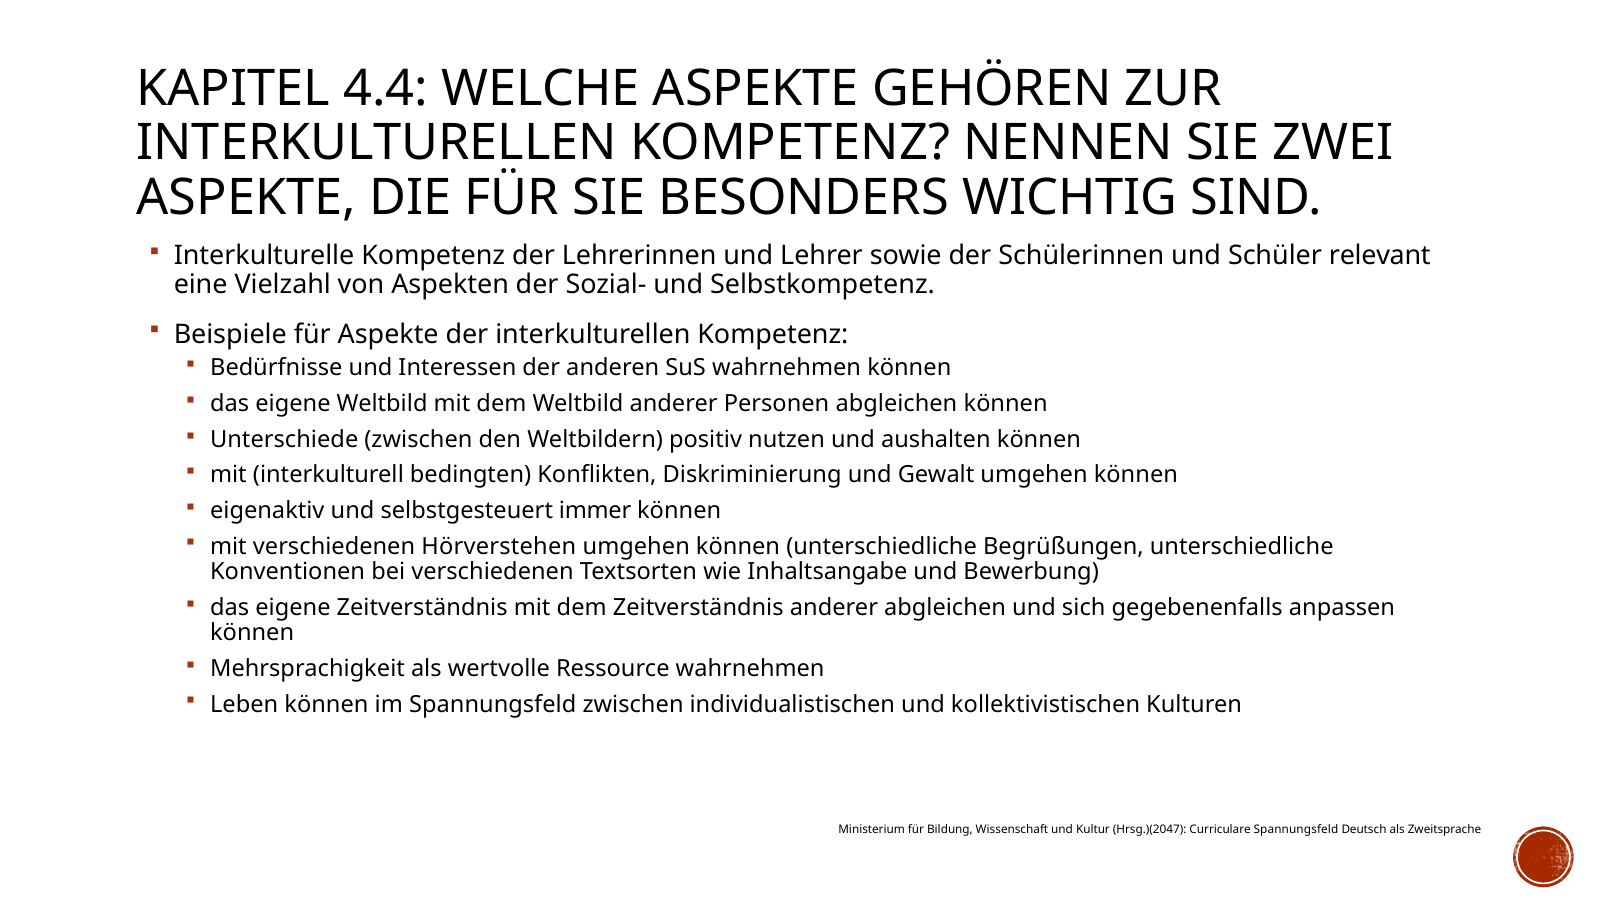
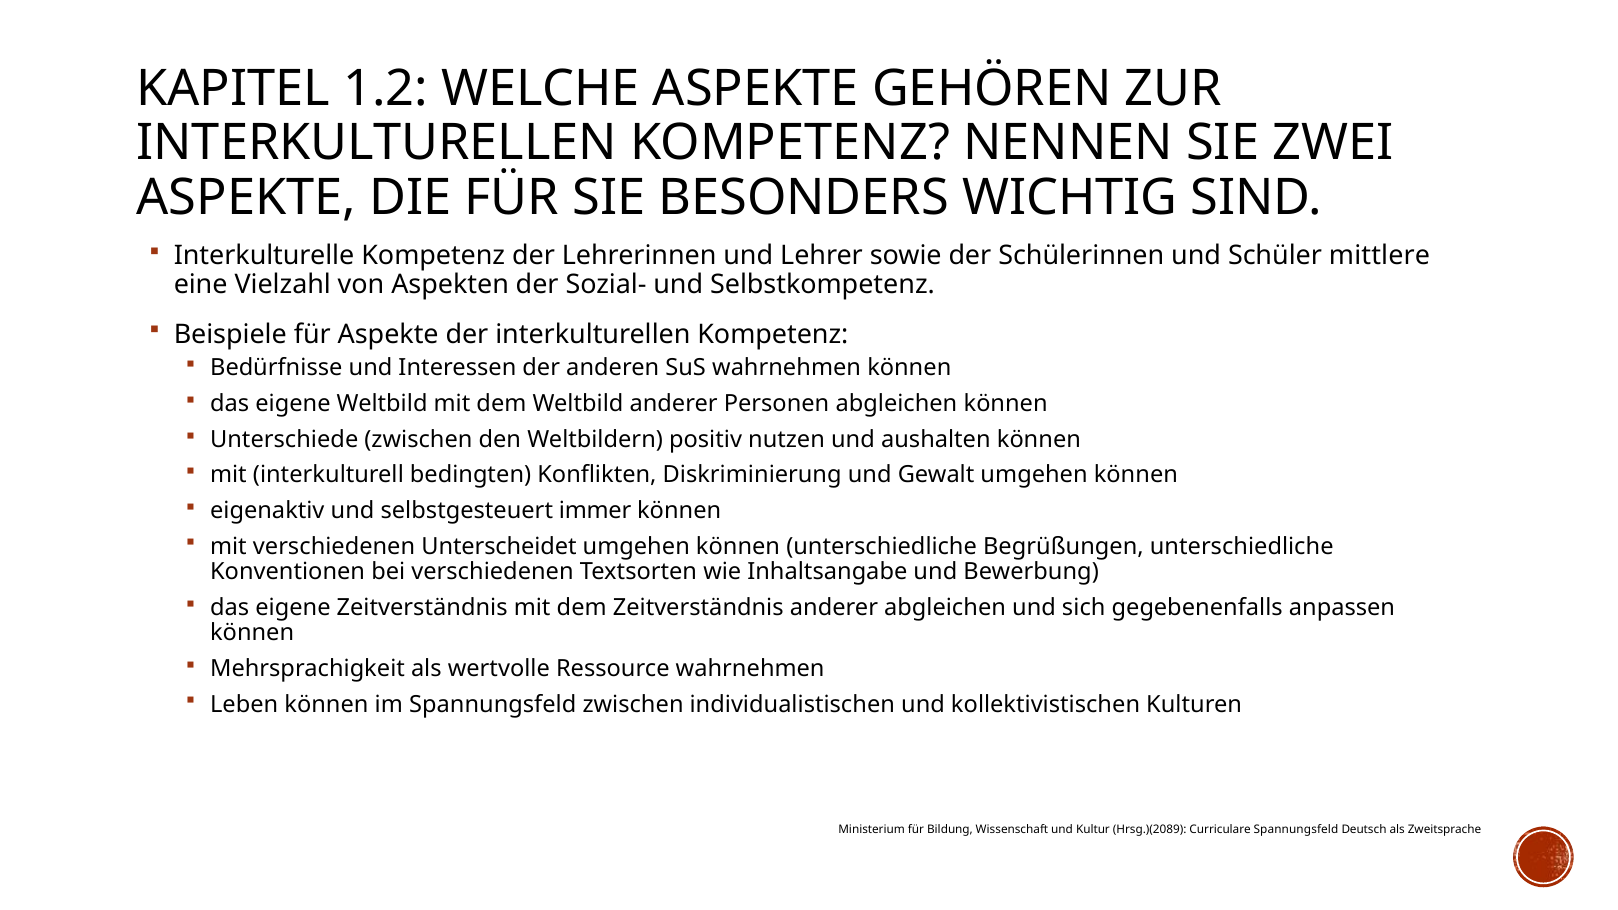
4.4: 4.4 -> 1.2 (386, 89)
relevant: relevant -> mittlere (1380, 256)
Hörverstehen: Hörverstehen -> Unterscheidet (499, 546)
Hrsg.)(2047: Hrsg.)(2047 -> Hrsg.)(2089 (1150, 829)
